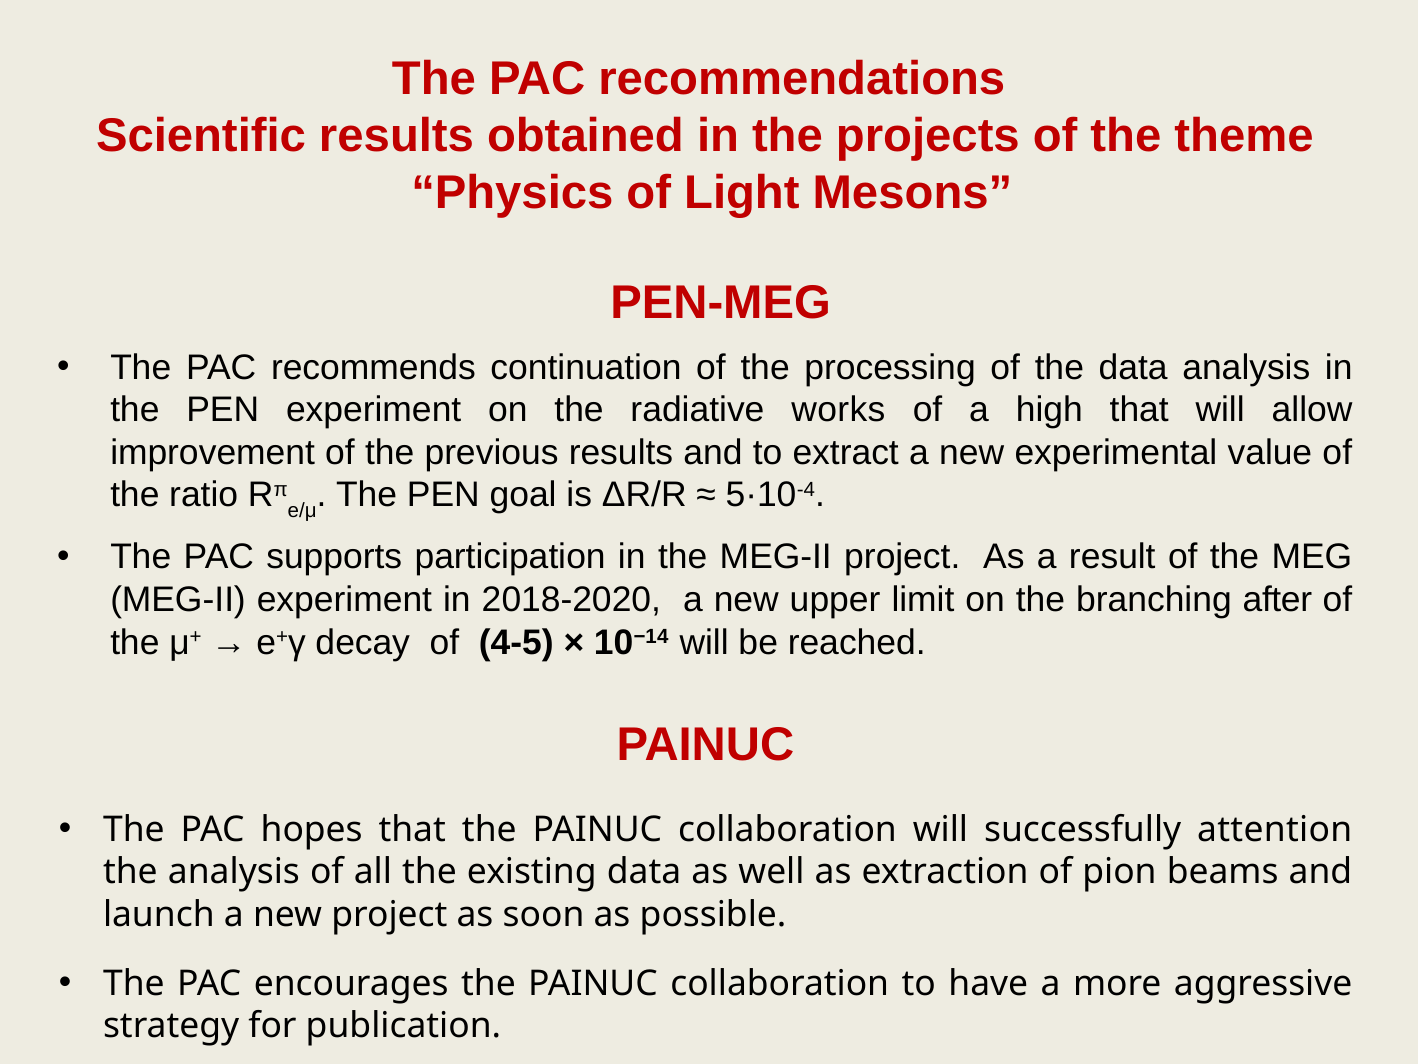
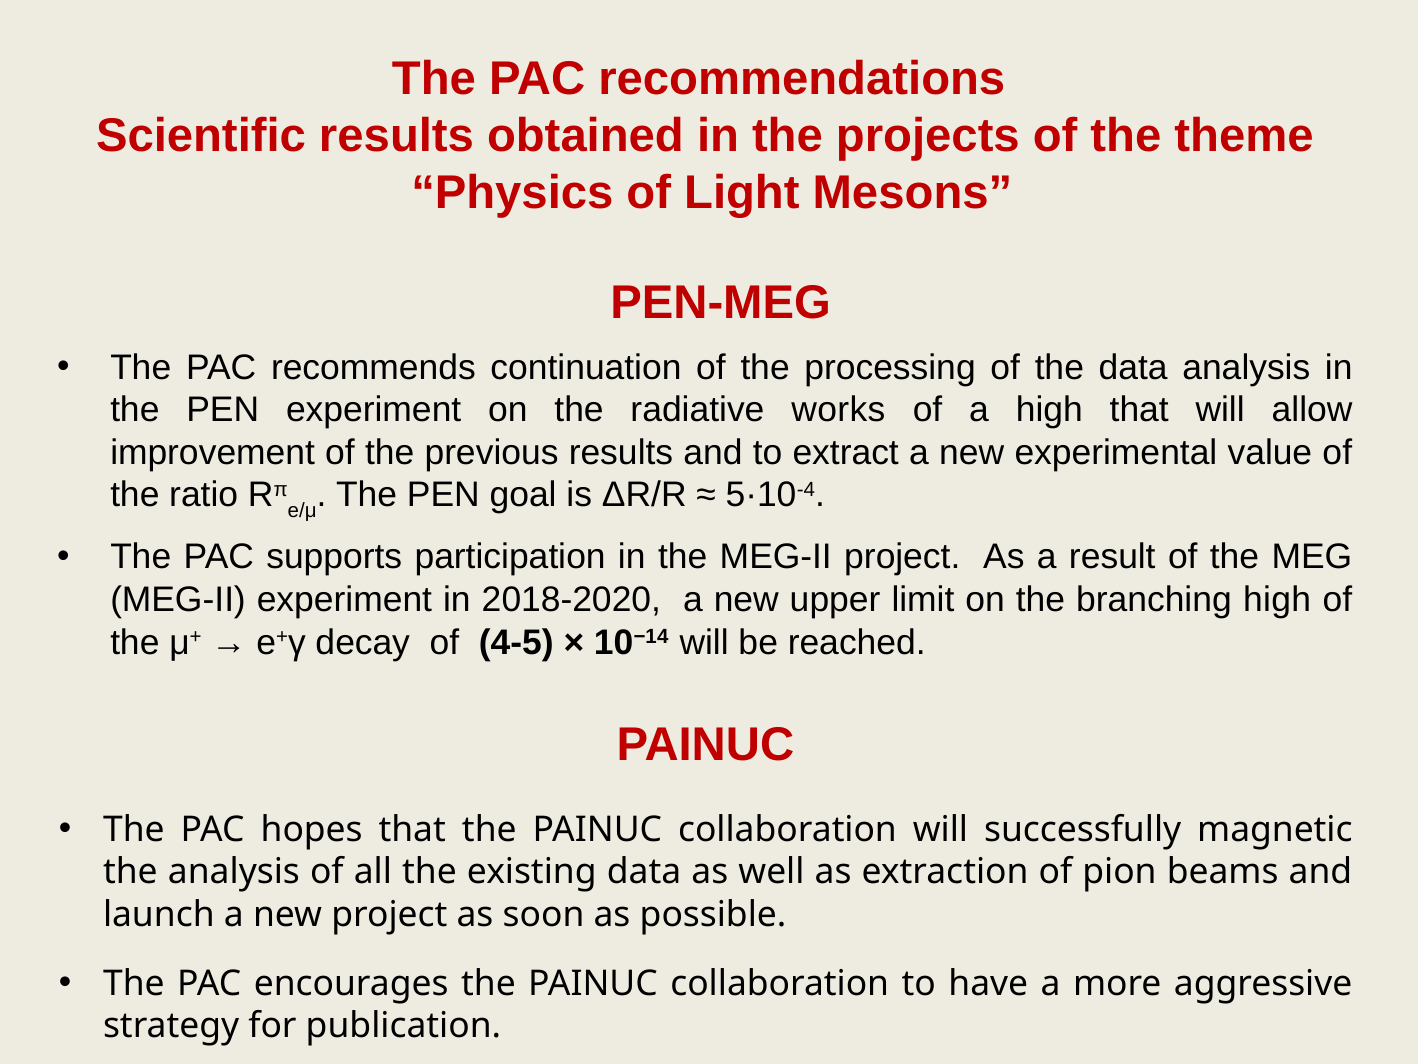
branching after: after -> high (1277, 600)
attention: attention -> magnetic (1275, 829)
